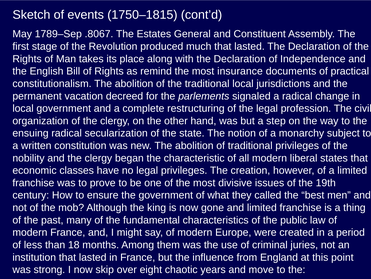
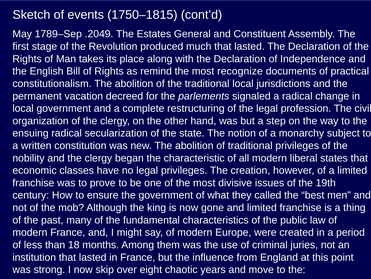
.8067: .8067 -> .2049 (99, 34)
insurance: insurance -> recognize (240, 71)
